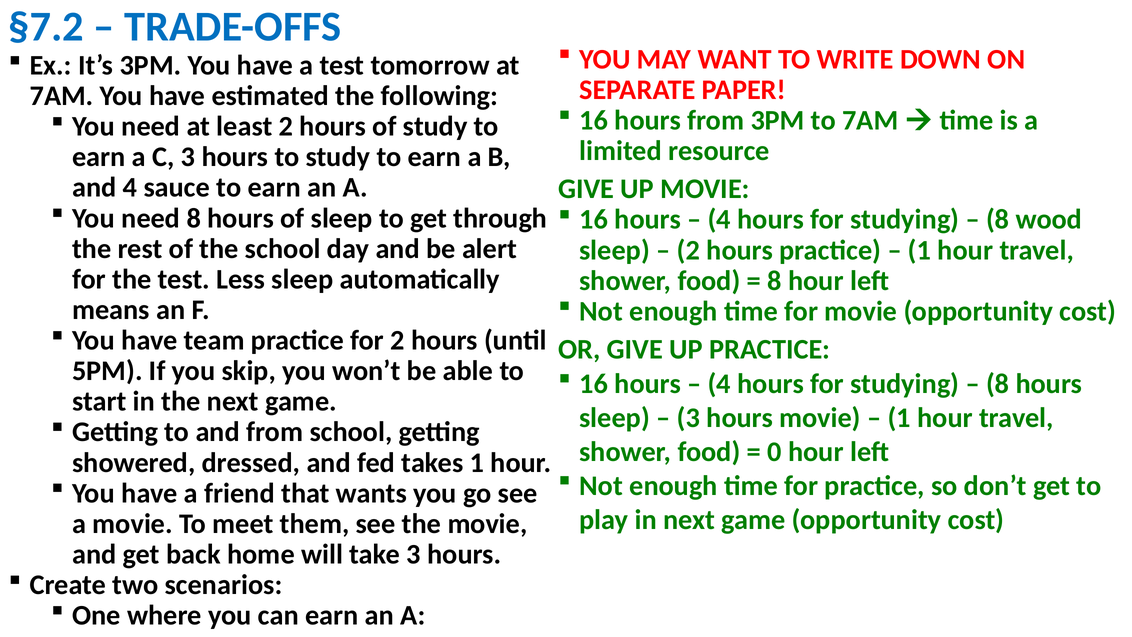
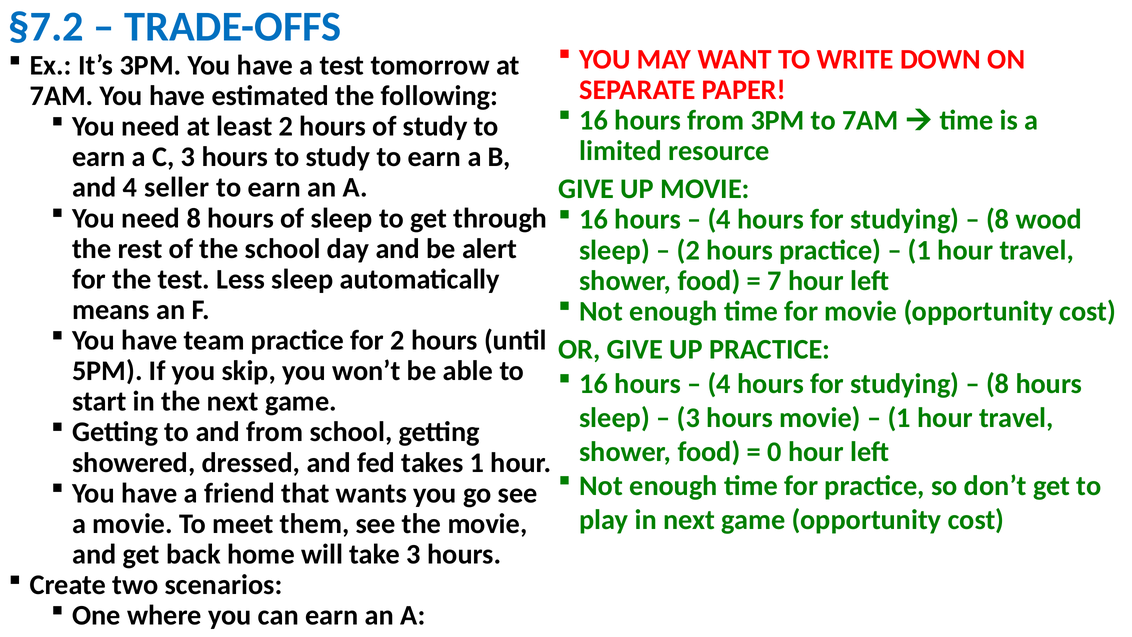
sauce: sauce -> seller (177, 188)
8: 8 -> 7 (775, 281)
